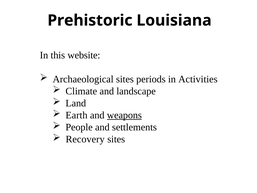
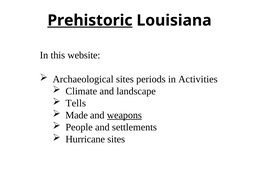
Prehistoric underline: none -> present (90, 20)
Land: Land -> Tells (76, 103)
Earth: Earth -> Made (77, 115)
Recovery: Recovery -> Hurricane (85, 139)
